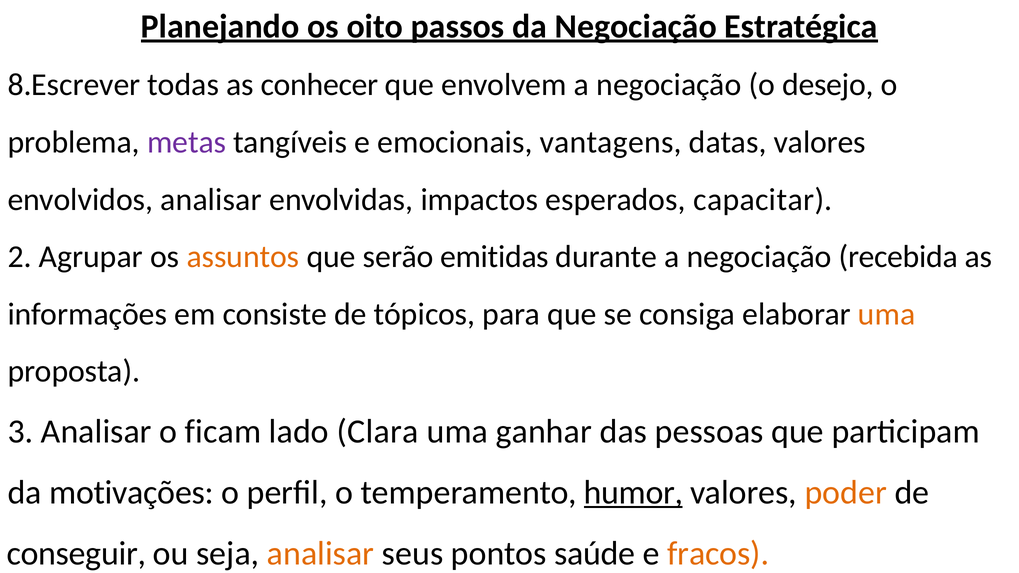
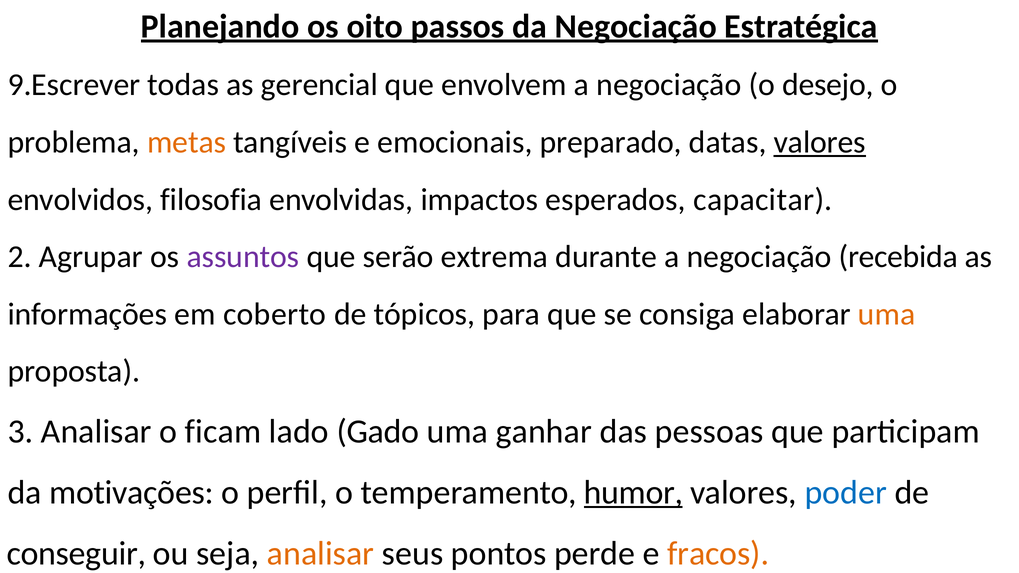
8.Escrever: 8.Escrever -> 9.Escrever (74, 85)
conhecer: conhecer -> gerencial (319, 85)
metas colour: purple -> orange (187, 142)
vantagens: vantagens -> preparado (611, 142)
valores underline: none -> present (820, 142)
envolvidos analisar: analisar -> filosofia (211, 200)
assuntos colour: orange -> purple (243, 257)
emitidas: emitidas -> extrema (494, 257)
consiste: consiste -> coberto (275, 314)
Clara: Clara -> Gado (378, 432)
poder colour: orange -> blue (846, 493)
saúde: saúde -> perde (595, 554)
